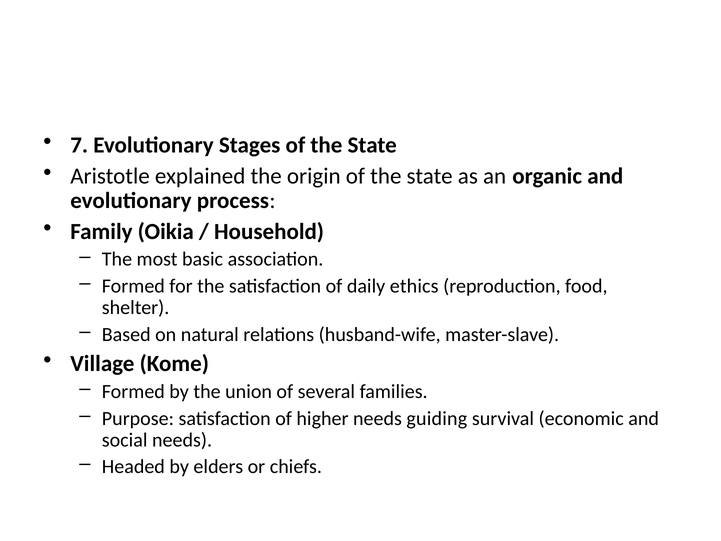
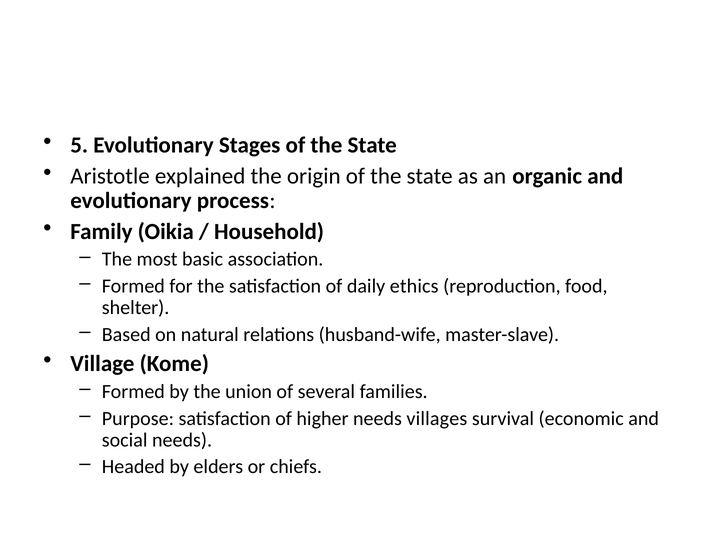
7: 7 -> 5 (79, 145)
guiding: guiding -> villages (437, 418)
